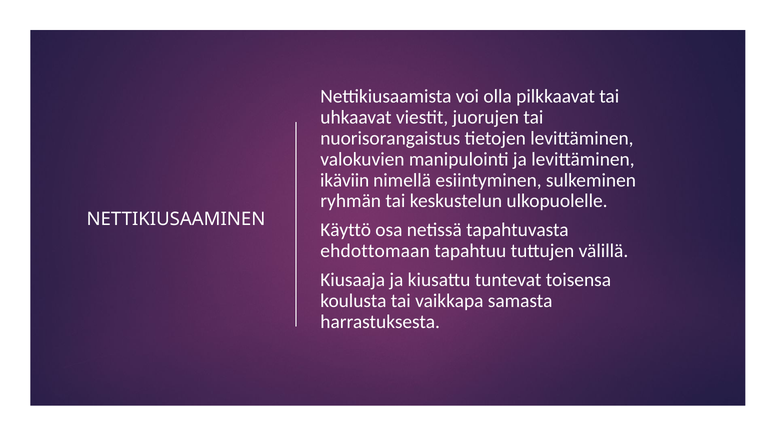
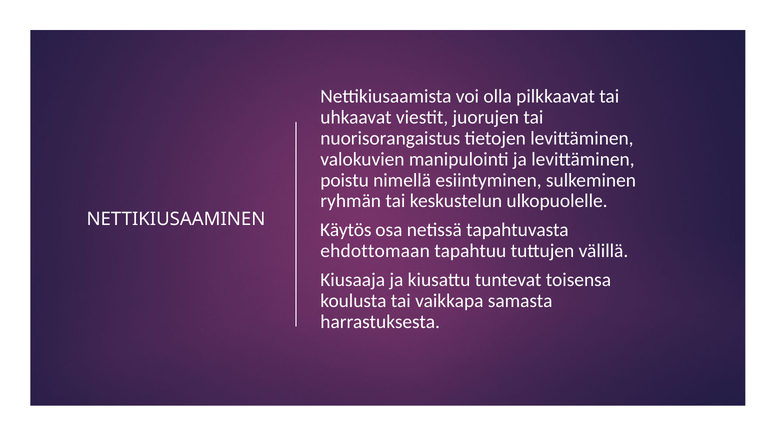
ikäviin: ikäviin -> poistu (345, 180)
Käyttö: Käyttö -> Käytös (346, 230)
